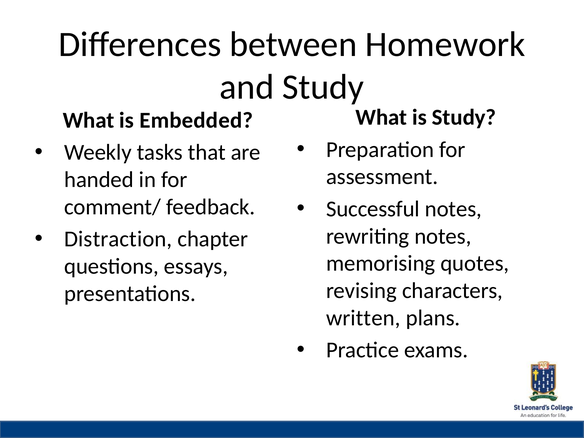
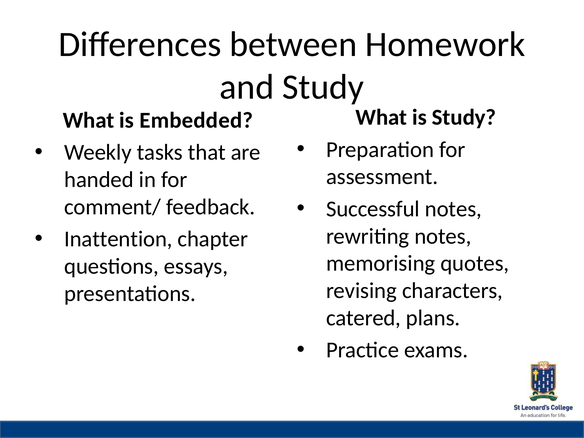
Distraction: Distraction -> Inattention (118, 239)
written: written -> catered (363, 318)
